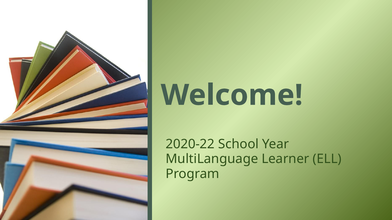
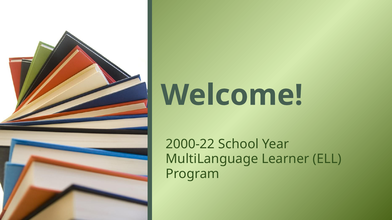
2020-22: 2020-22 -> 2000-22 (190, 144)
